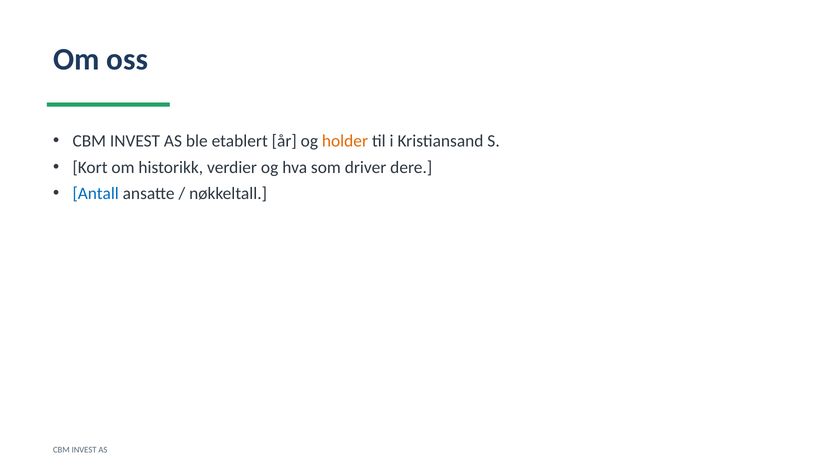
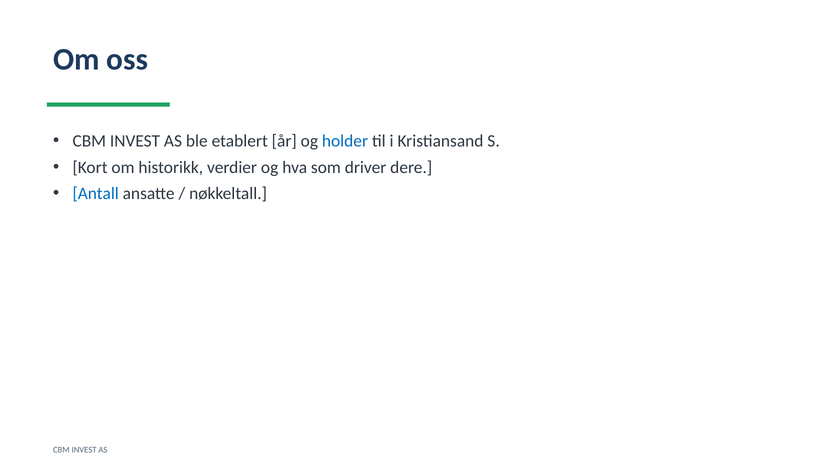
holder colour: orange -> blue (345, 141)
